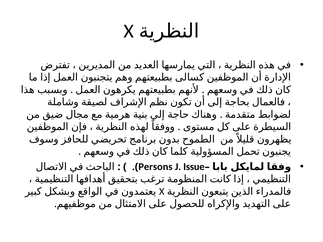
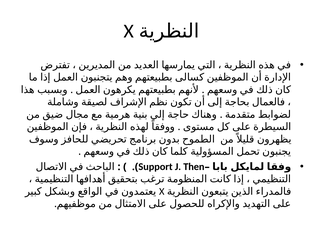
Persons: Persons -> Support (155, 167)
Issue: Issue -> Then (194, 167)
